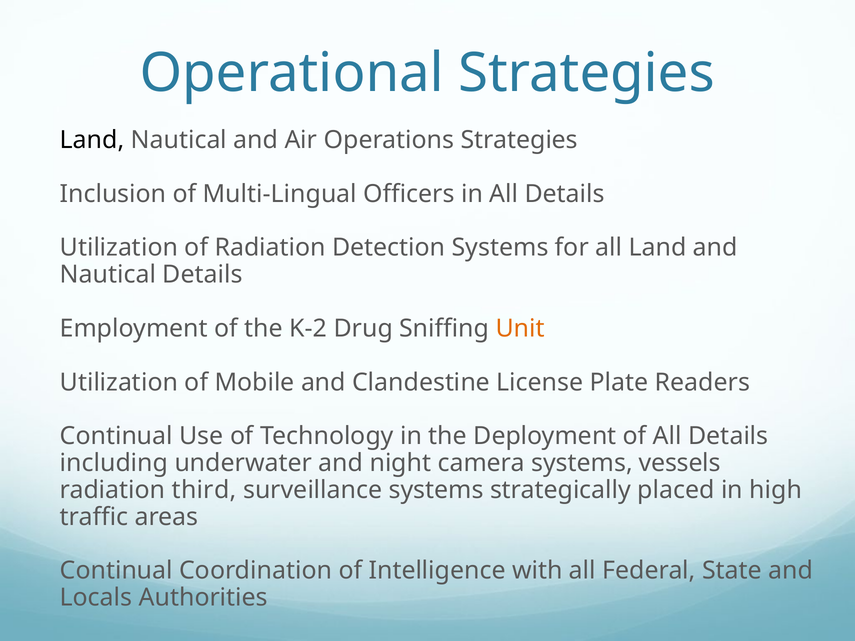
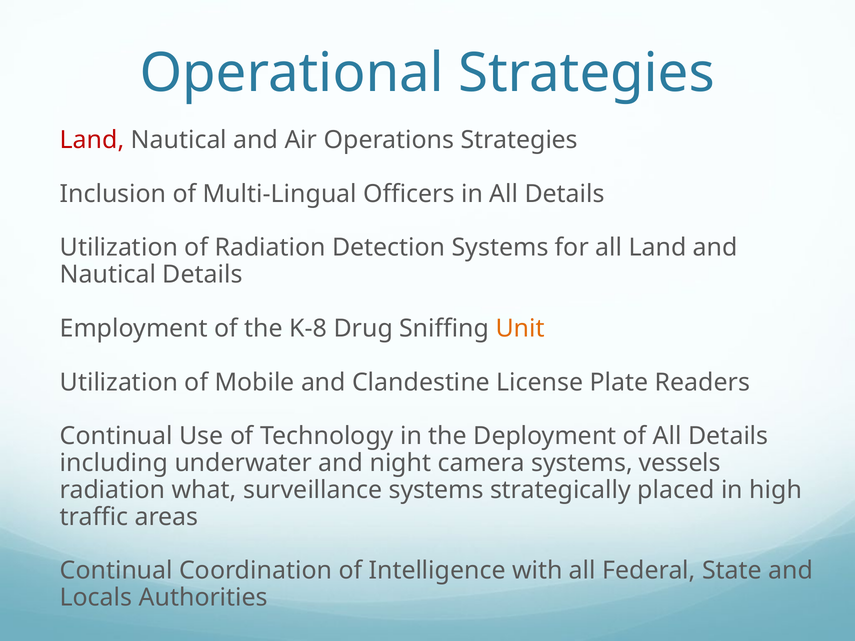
Land colour: black -> red (92, 140)
K-2: K-2 -> K-8 (308, 329)
third: third -> what (204, 490)
